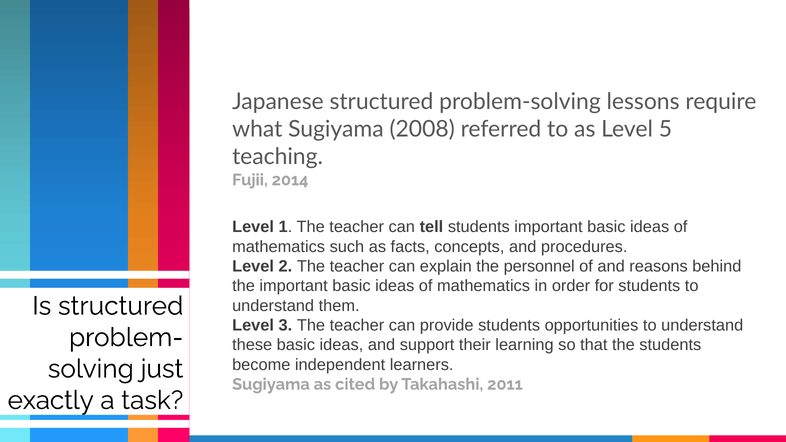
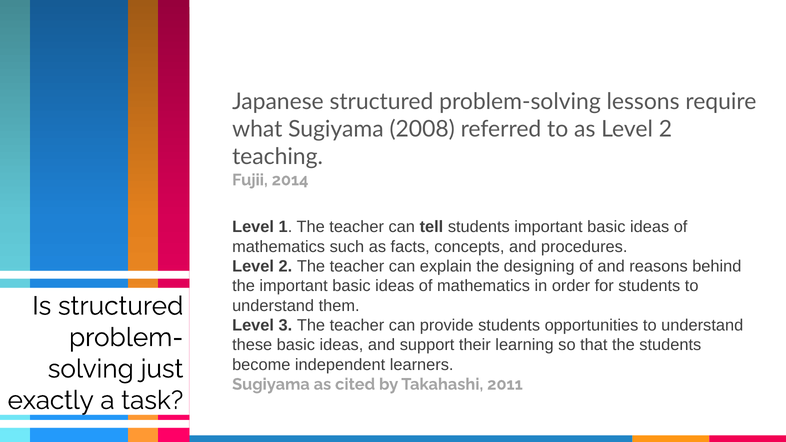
as Level 5: 5 -> 2 (665, 129)
personnel: personnel -> designing (539, 266)
